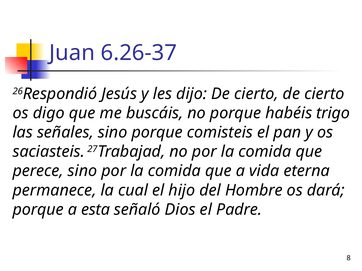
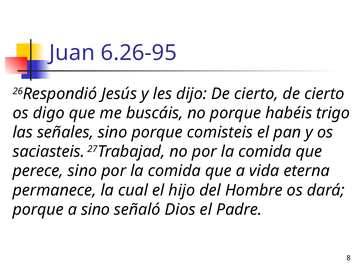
6.26-37: 6.26-37 -> 6.26-95 (139, 53)
a esta: esta -> sino (96, 210)
